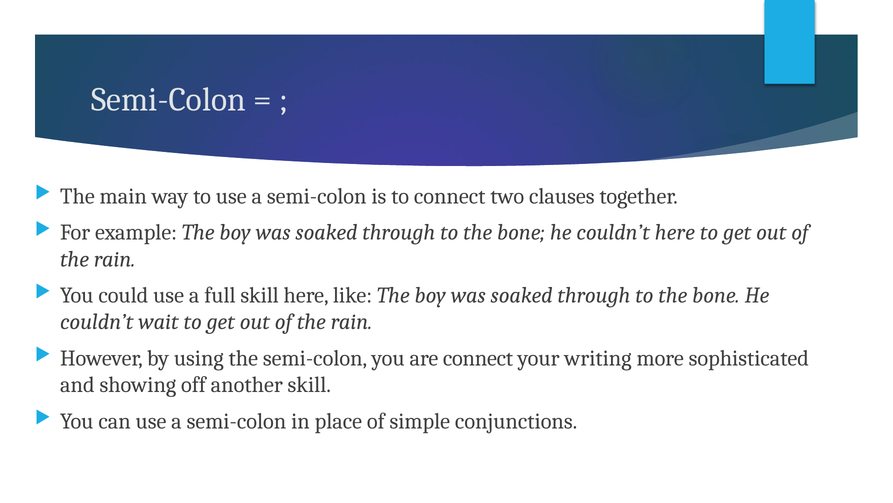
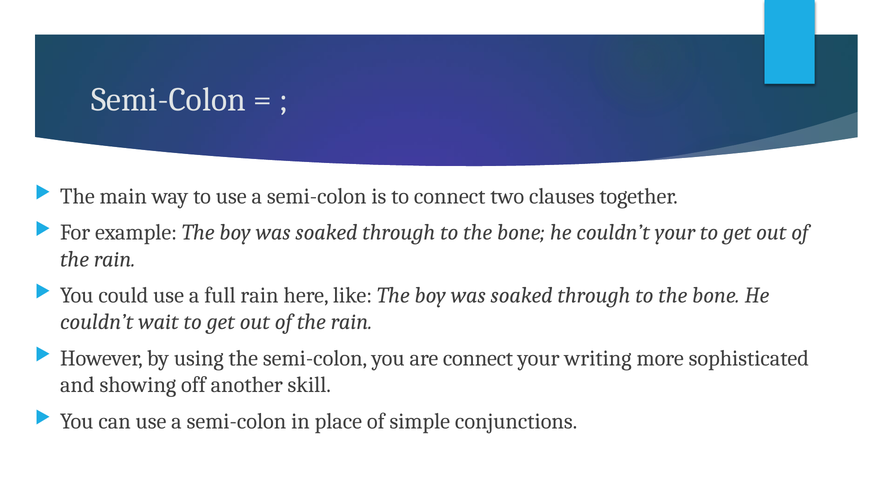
couldn’t here: here -> your (675, 232)
full skill: skill -> rain (260, 295)
